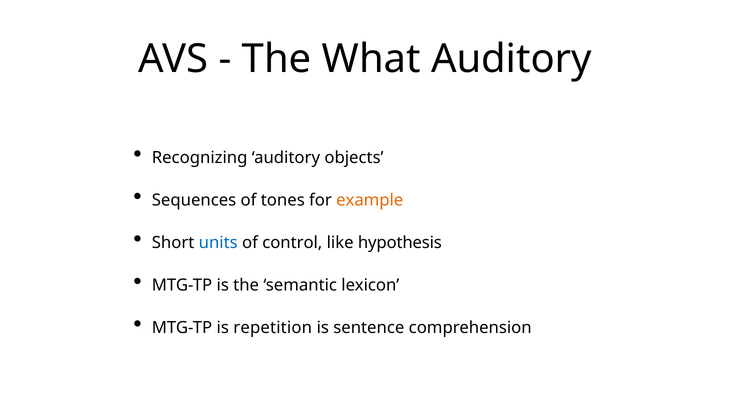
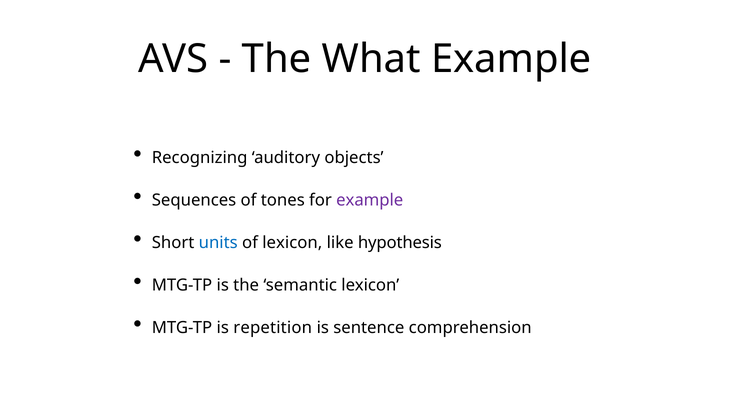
What Auditory: Auditory -> Example (511, 59)
example colour: orange -> purple (370, 200)
of control: control -> lexicon (292, 243)
